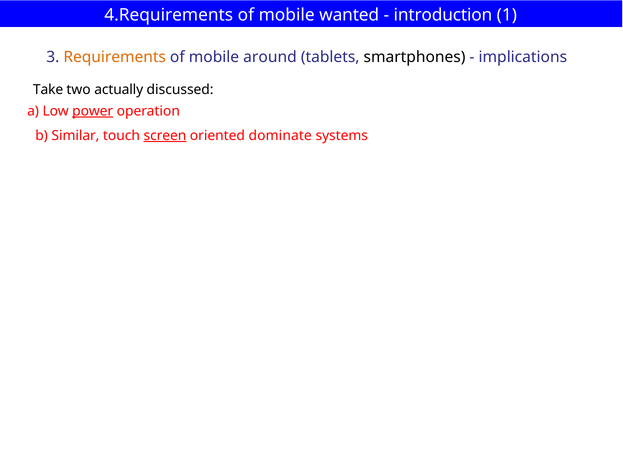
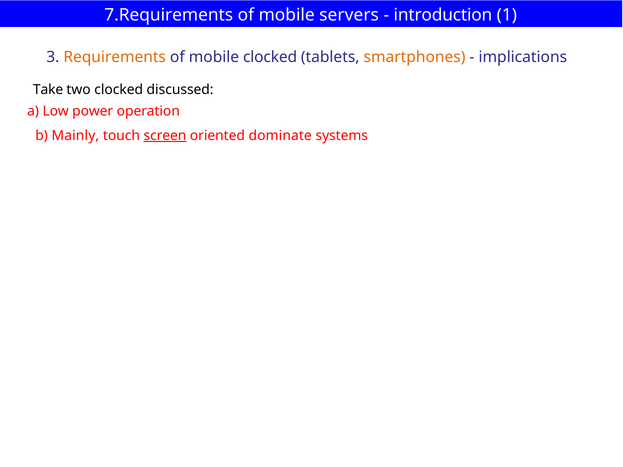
4.Requirements: 4.Requirements -> 7.Requirements (169, 15)
wanted: wanted -> servers (349, 15)
mobile around: around -> clocked (270, 57)
smartphones colour: black -> orange (415, 57)
two actually: actually -> clocked (119, 90)
power underline: present -> none (93, 111)
Similar: Similar -> Mainly (75, 136)
